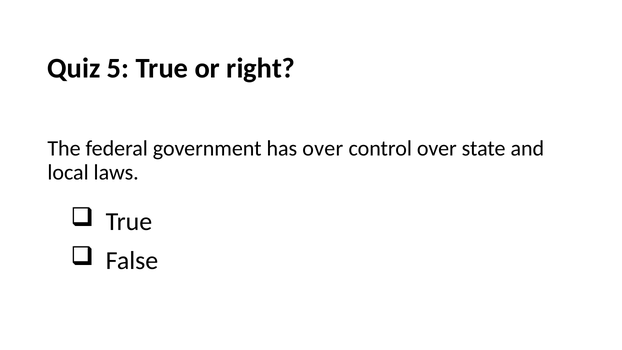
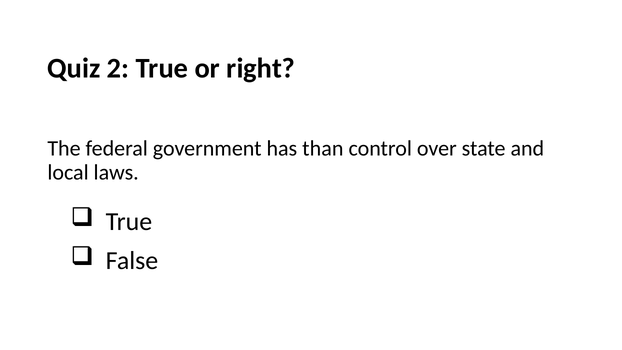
5: 5 -> 2 (118, 68)
has over: over -> than (323, 149)
